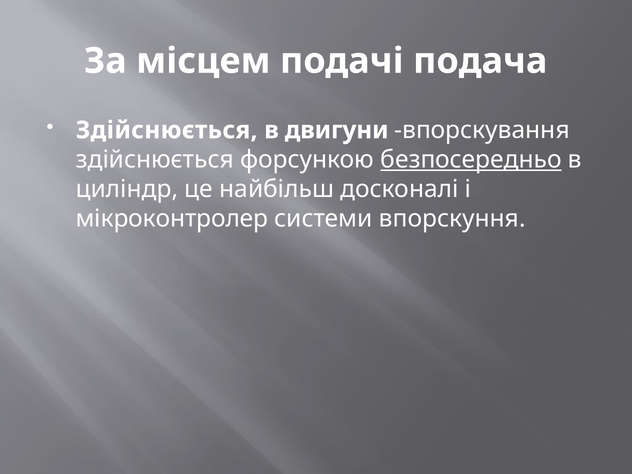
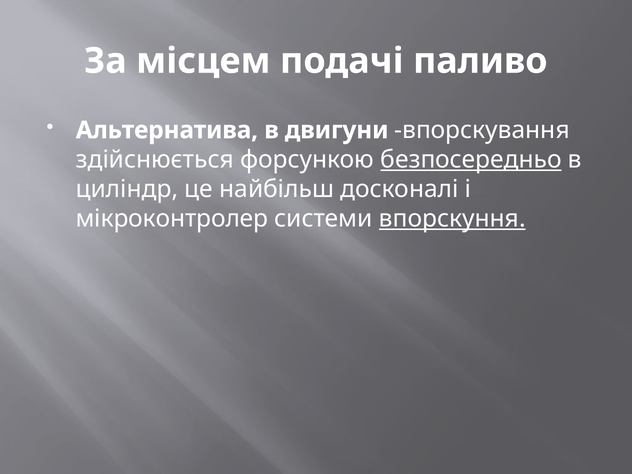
подача: подача -> паливо (480, 61)
Здійснюється: Здійснюється -> Альтернатива (167, 130)
впорскуння underline: none -> present (452, 219)
